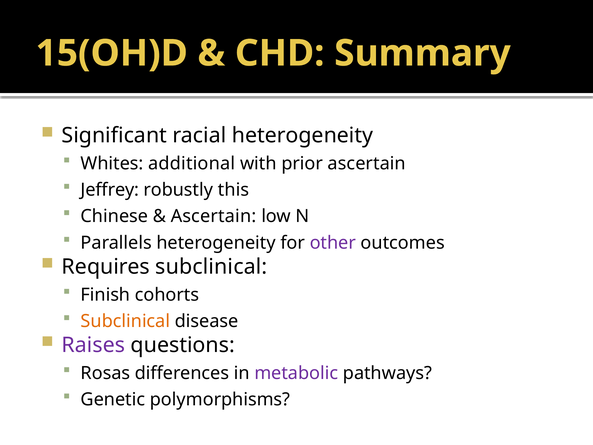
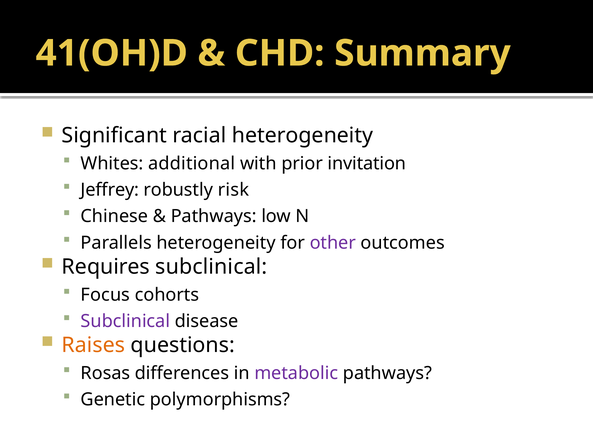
15(OH)D: 15(OH)D -> 41(OH)D (112, 53)
prior ascertain: ascertain -> invitation (367, 163)
this: this -> risk (233, 190)
Ascertain: Ascertain -> Pathways (214, 216)
Finish: Finish -> Focus (105, 295)
Subclinical colour: orange -> purple (125, 321)
Raises colour: purple -> orange (93, 345)
